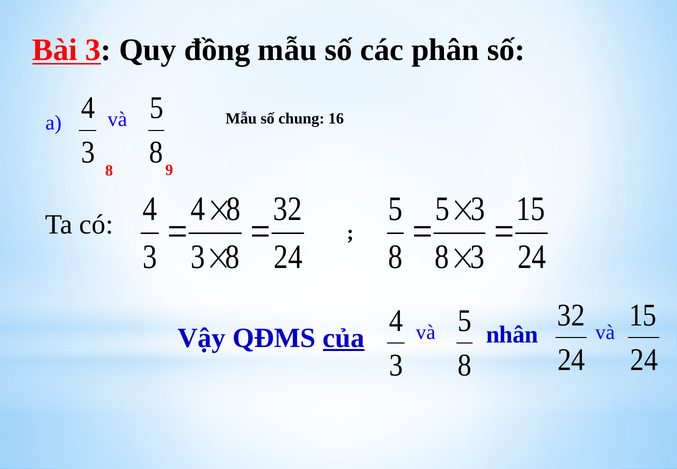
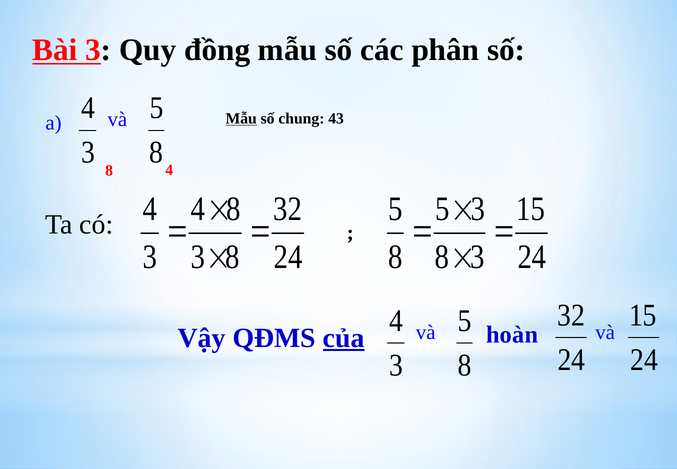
Mẫu underline: none -> present (241, 118)
16: 16 -> 43 (336, 118)
9: 9 -> 4 (169, 170)
nhân: nhân -> hoàn (512, 334)
